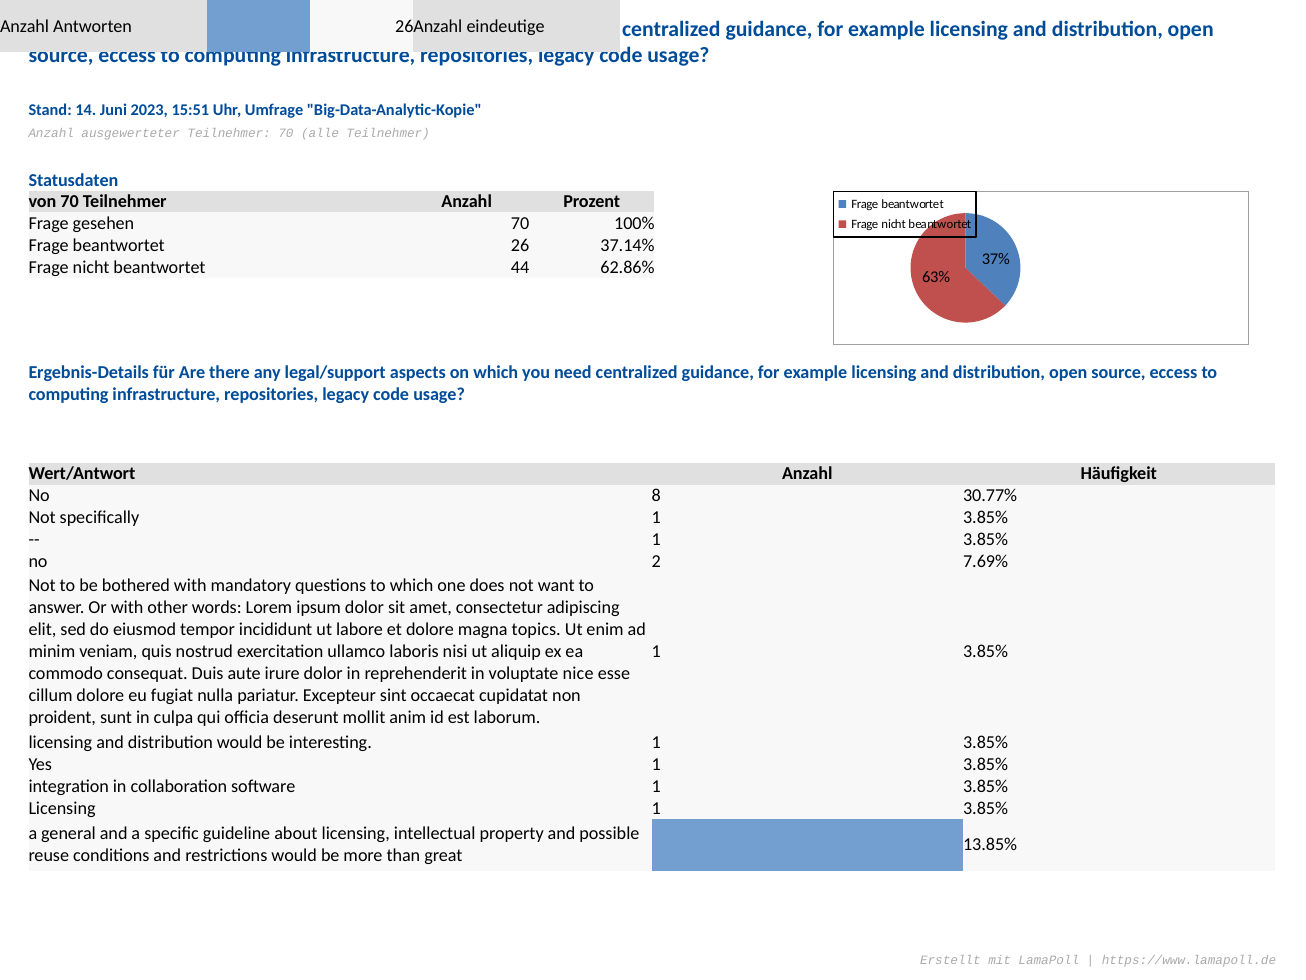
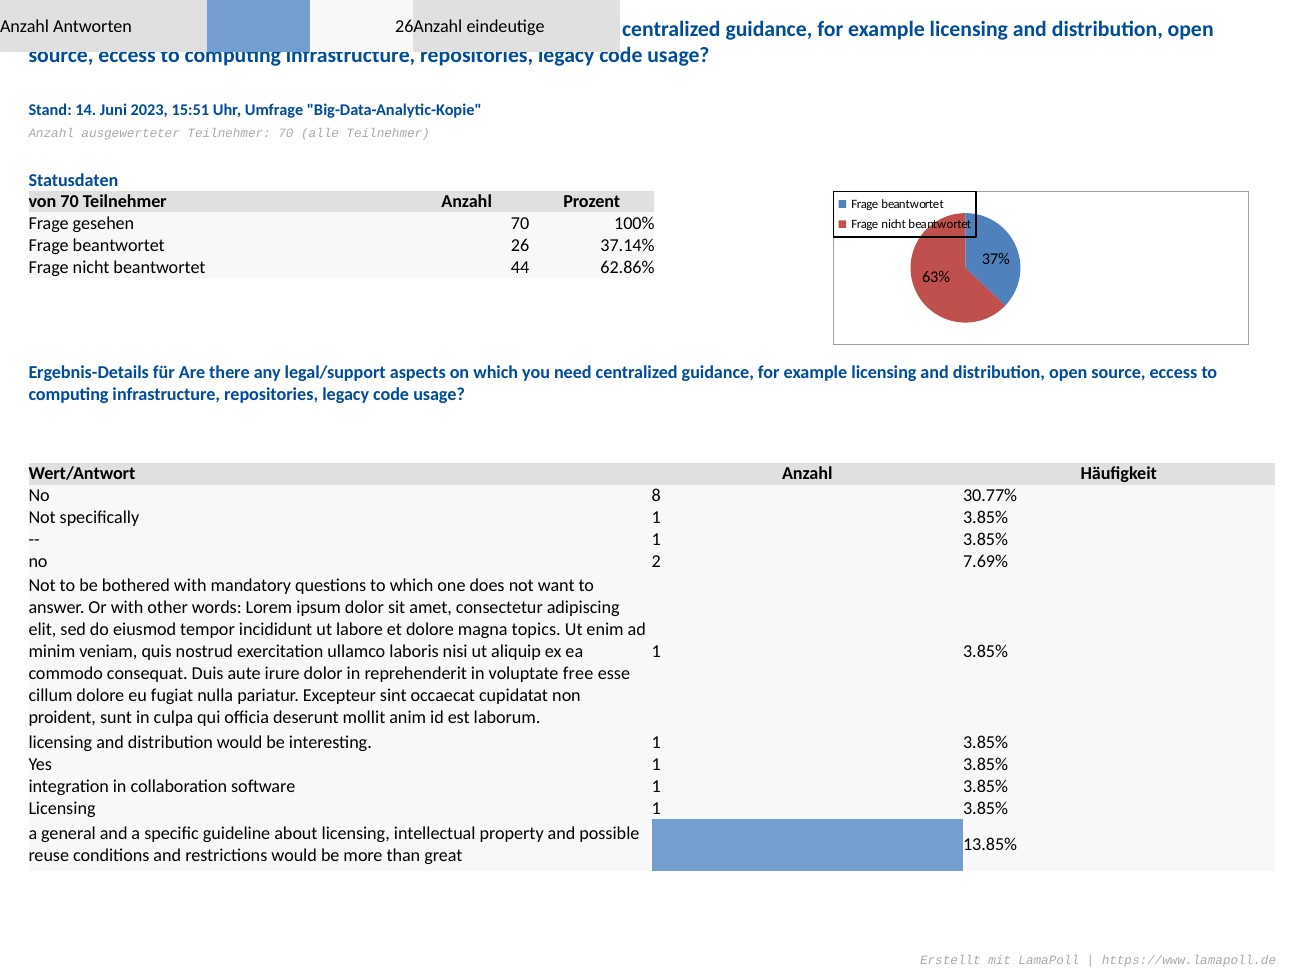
nice: nice -> free (578, 674)
